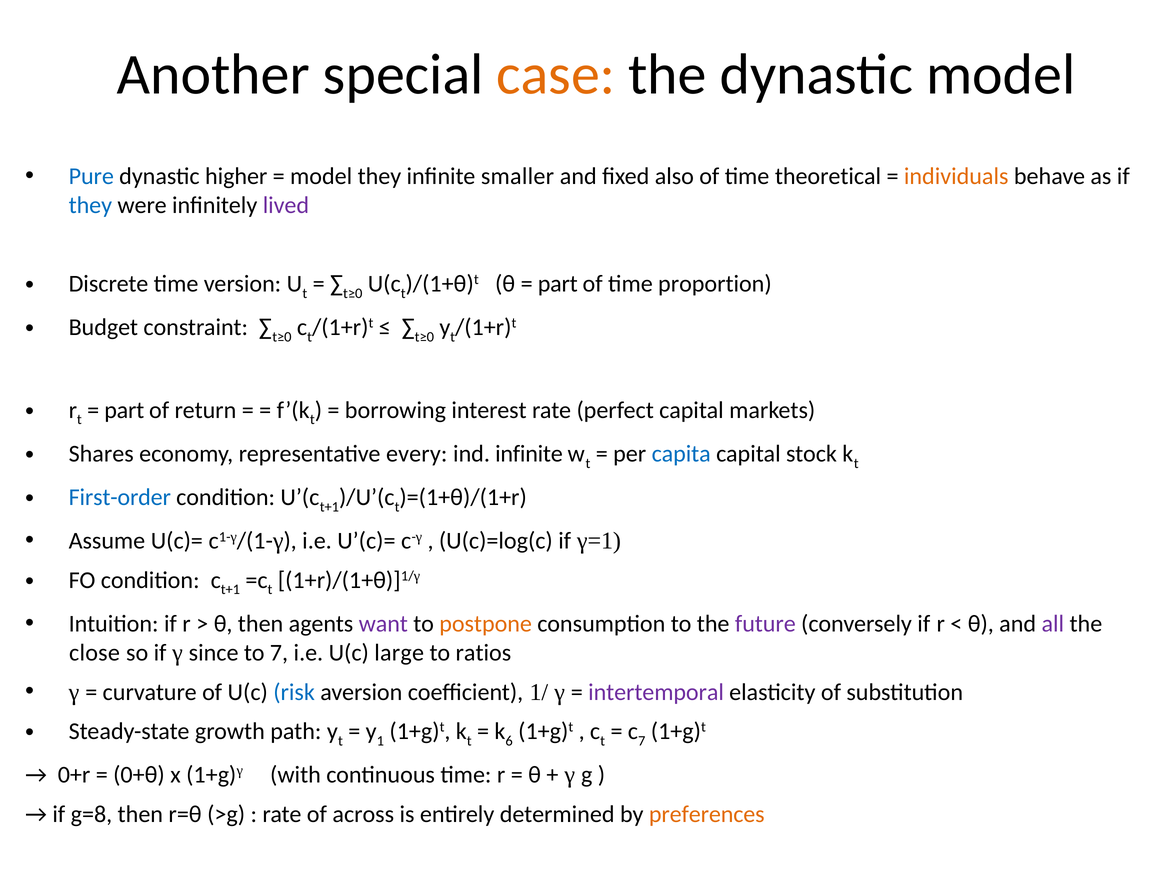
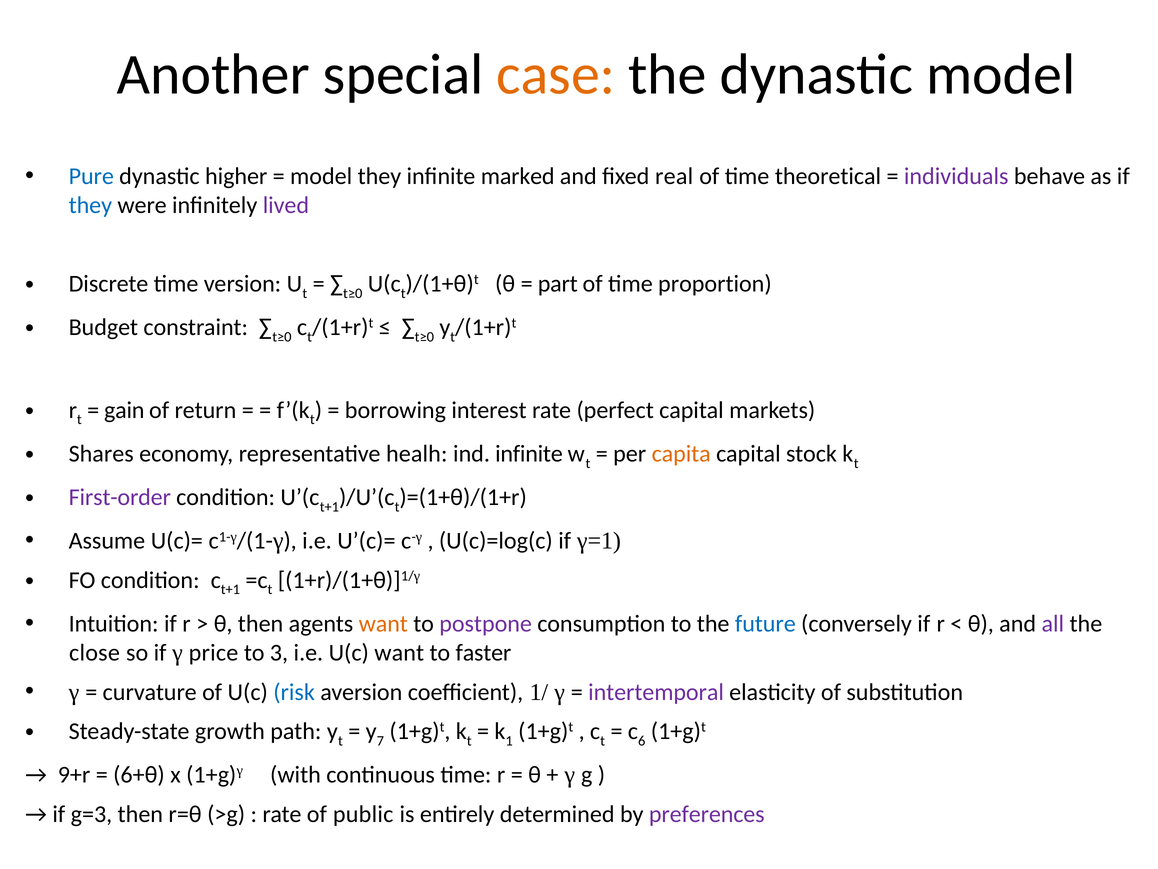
smaller: smaller -> marked (518, 176)
also: also -> real (674, 176)
individuals colour: orange -> purple (956, 176)
part: part -> gain (124, 410)
every: every -> healh (417, 454)
capita colour: blue -> orange (681, 454)
First-order colour: blue -> purple (120, 497)
want colour: purple -> orange (383, 623)
postpone colour: orange -> purple (486, 623)
future colour: purple -> blue (765, 623)
since: since -> price (214, 652)
to 7: 7 -> 3 (279, 652)
U(c large: large -> want (399, 652)
ratios: ratios -> faster (483, 652)
1: 1 -> 7 (380, 740)
6: 6 -> 1 (509, 740)
7: 7 -> 6 (642, 740)
0+r: 0+r -> 9+r (74, 774)
0+θ: 0+θ -> 6+θ (139, 774)
g=8: g=8 -> g=3 (91, 814)
across: across -> public (363, 814)
preferences colour: orange -> purple (707, 814)
